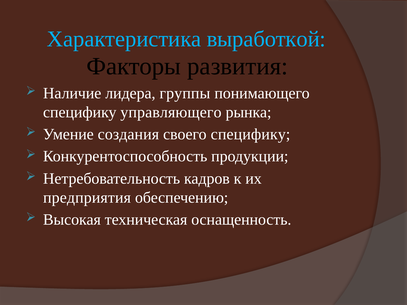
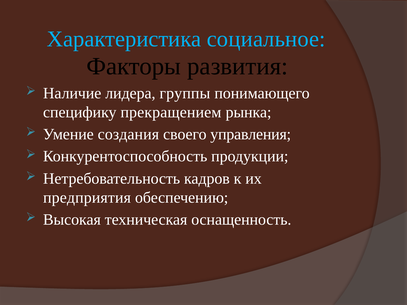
выработкой: выработкой -> социальное (266, 39)
управляющего: управляющего -> прекращением (171, 112)
своего специфику: специфику -> управления (251, 134)
